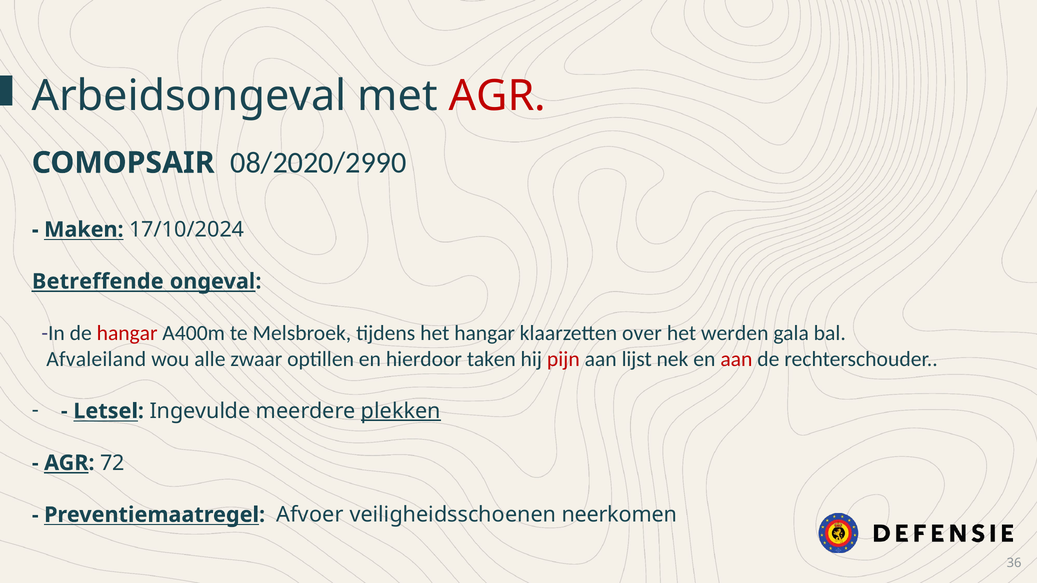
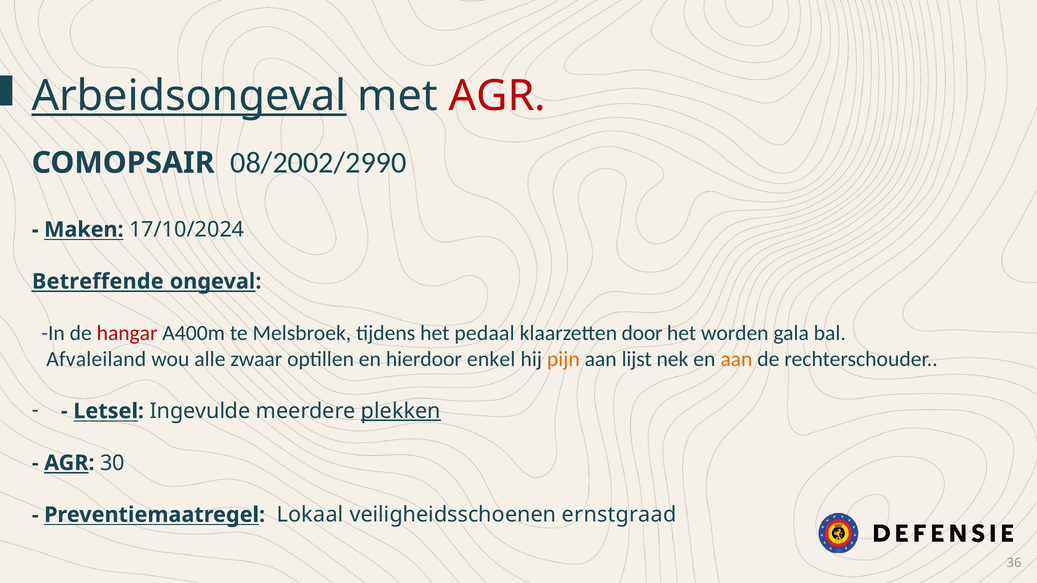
Arbeidsongeval underline: none -> present (189, 96)
08/2020/2990: 08/2020/2990 -> 08/2002/2990 (318, 163)
het hangar: hangar -> pedaal (485, 333)
over: over -> door (642, 333)
werden: werden -> worden (735, 333)
taken: taken -> enkel (491, 359)
pijn colour: red -> orange (563, 359)
aan colour: red -> orange (736, 359)
72: 72 -> 30 (112, 463)
Afvoer: Afvoer -> Lokaal (310, 515)
neerkomen: neerkomen -> ernstgraad (619, 515)
